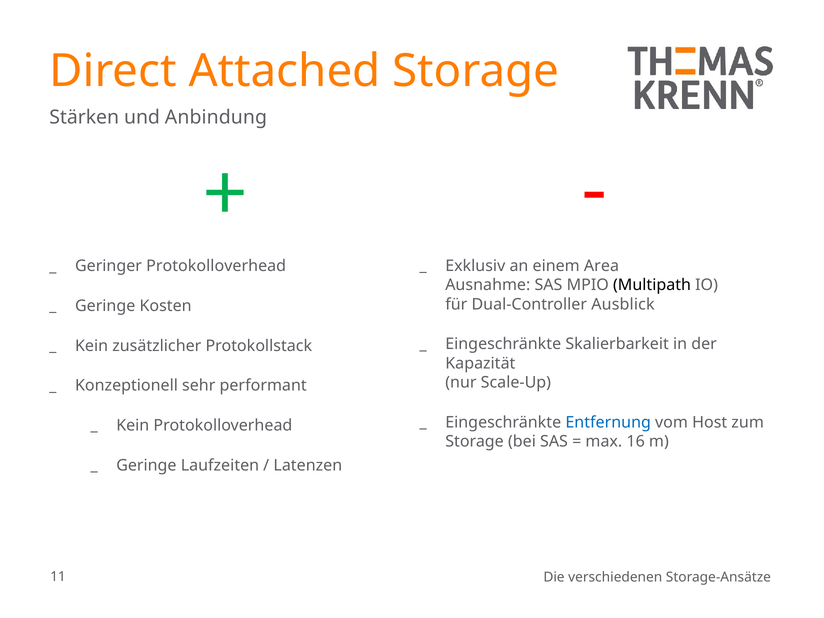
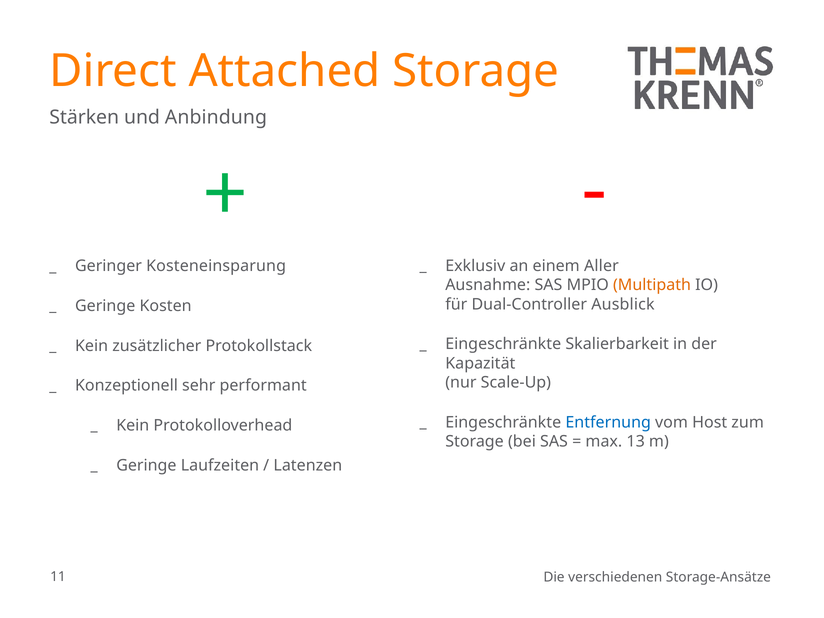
Area: Area -> Aller (601, 266)
Geringer Protokolloverhead: Protokolloverhead -> Kosteneinsparung (216, 266)
Multipath colour: black -> orange (652, 285)
16: 16 -> 13 (636, 442)
